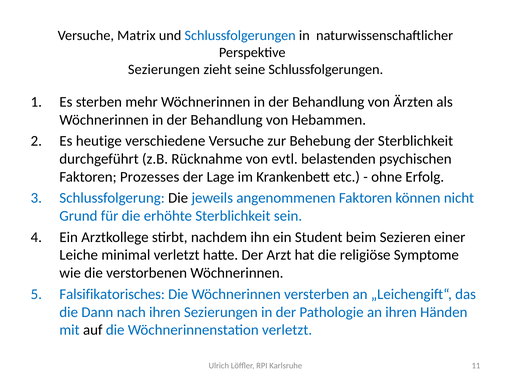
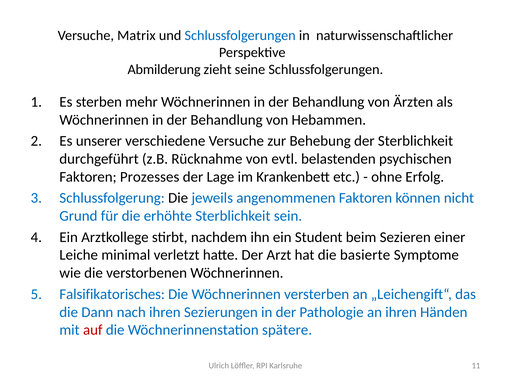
Sezierungen: Sezierungen -> Abmilderung (164, 70)
heutige: heutige -> unserer (99, 141)
religiöse: religiöse -> basierte (365, 255)
auf colour: black -> red (93, 330)
Wöchnerinnenstation verletzt: verletzt -> spätere (287, 330)
